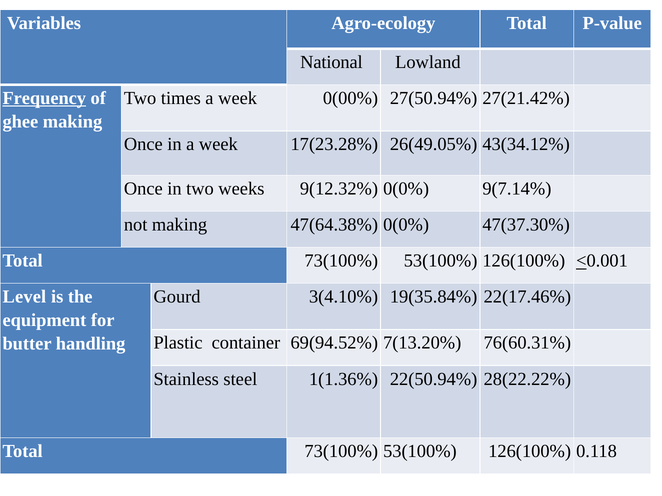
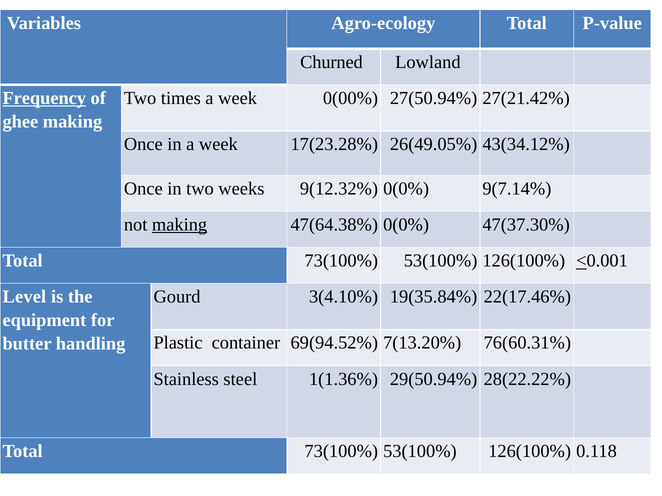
National: National -> Churned (331, 62)
making underline: none -> present (180, 225)
22(50.94%: 22(50.94% -> 29(50.94% (434, 379)
